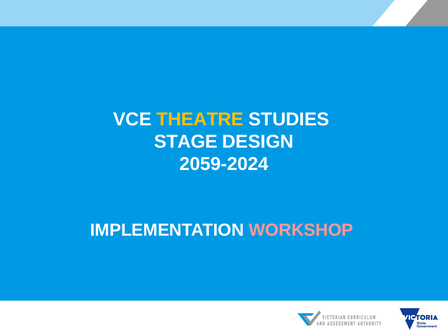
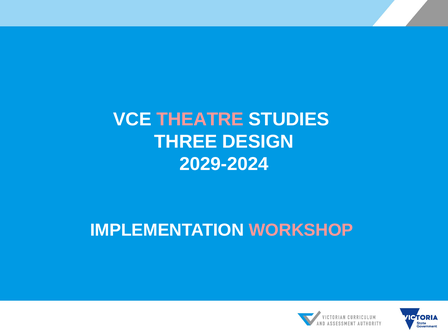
THEATRE colour: yellow -> pink (200, 119)
STAGE: STAGE -> THREE (186, 142)
2059-2024: 2059-2024 -> 2029-2024 (224, 164)
